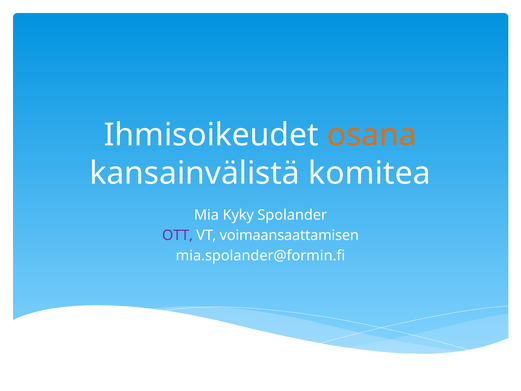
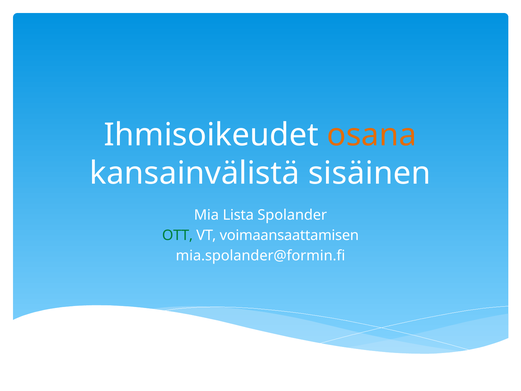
komitea: komitea -> sisäinen (370, 173)
Kyky: Kyky -> Lista (238, 215)
OTT colour: purple -> green (178, 235)
